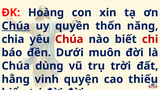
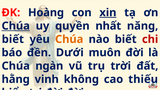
xin underline: none -> present (108, 13)
thốn: thốn -> nhất (108, 26)
chia: chia -> biết (13, 39)
Chúa colour: red -> orange (69, 39)
dùng: dùng -> ngàn (49, 66)
quyện: quyện -> không (81, 79)
